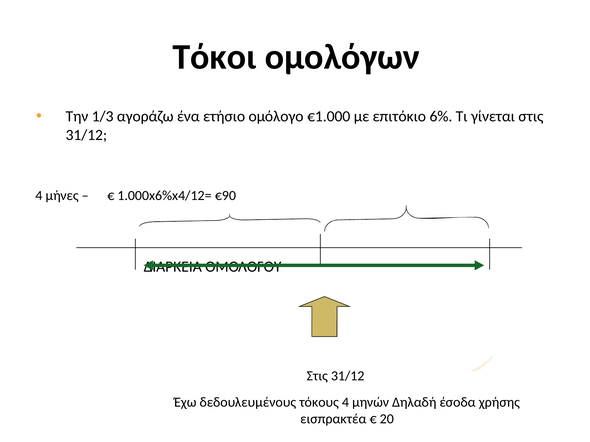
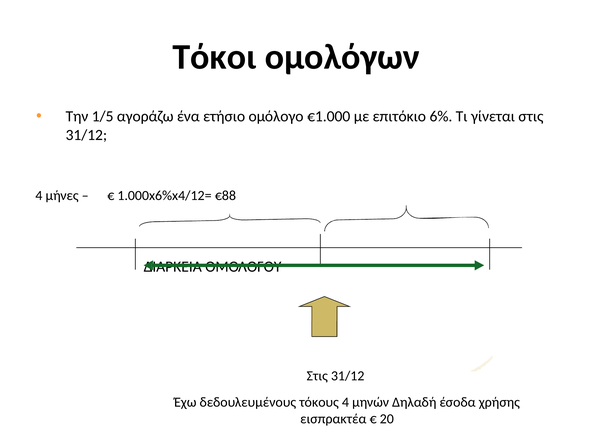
1/3: 1/3 -> 1/5 (103, 117)
€90: €90 -> €88 (225, 196)
